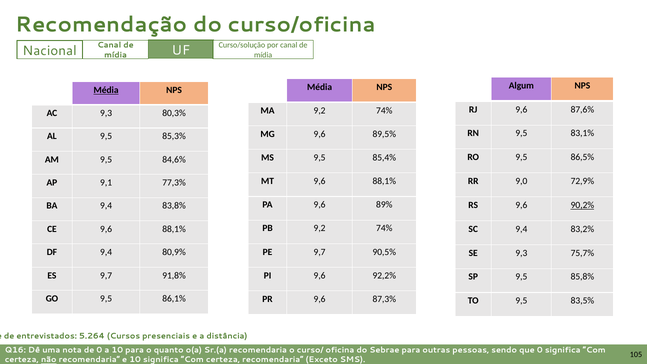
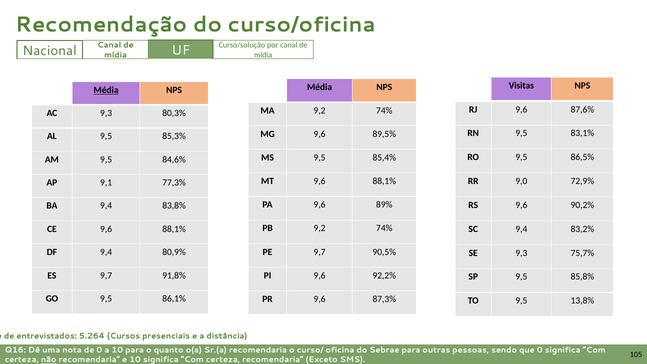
Algum: Algum -> Visitas (521, 86)
90,2% underline: present -> none (582, 205)
83,5%: 83,5% -> 13,8% (582, 301)
